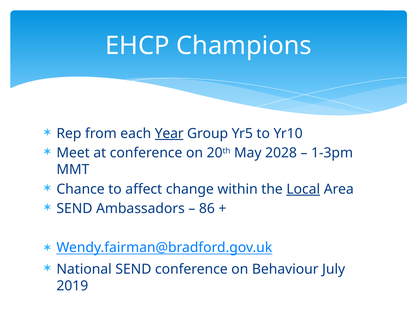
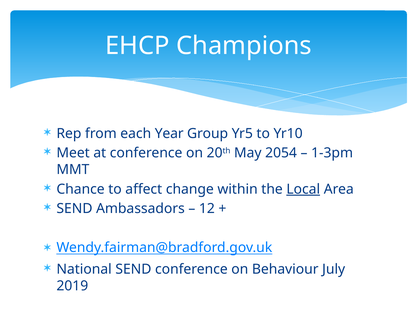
Year underline: present -> none (169, 133)
2028: 2028 -> 2054 (281, 153)
86: 86 -> 12 (207, 208)
